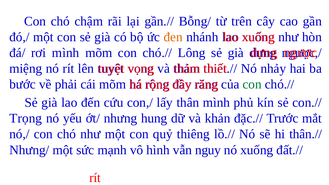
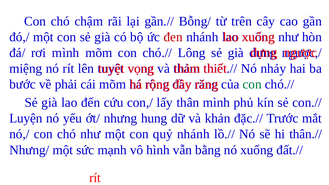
đen colour: orange -> red (173, 37)
Trọng: Trọng -> Luyện (26, 118)
quỷ thiêng: thiêng -> nhánh (193, 134)
nguy: nguy -> bằng (208, 150)
